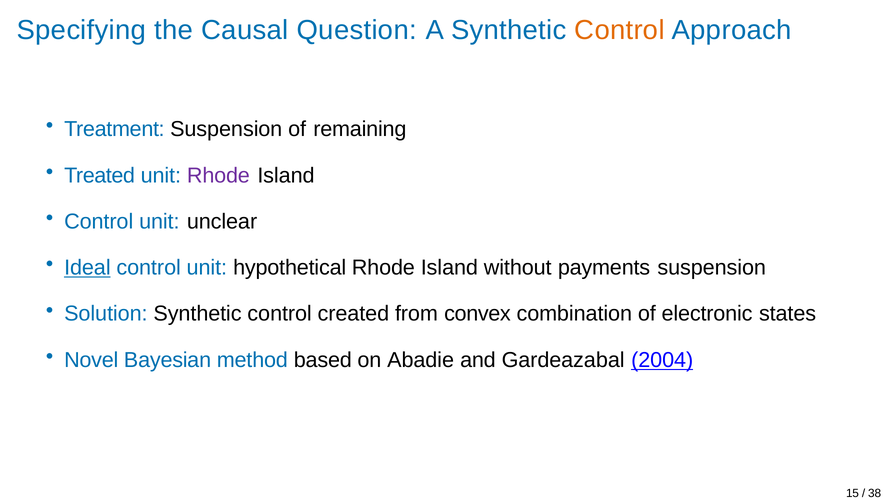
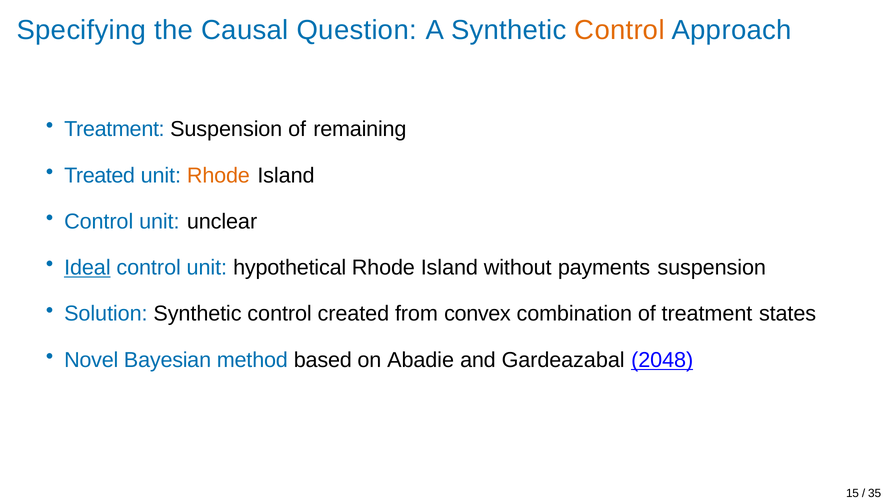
Rhode colour: purple -> orange (218, 175)
of electronic: electronic -> treatment (707, 314)
2004: 2004 -> 2048 (662, 360)
38: 38 -> 35 (875, 493)
